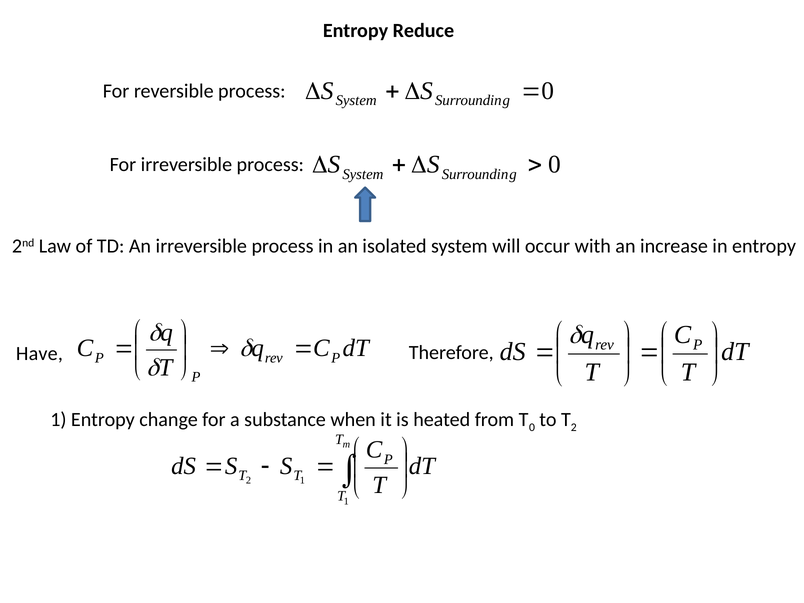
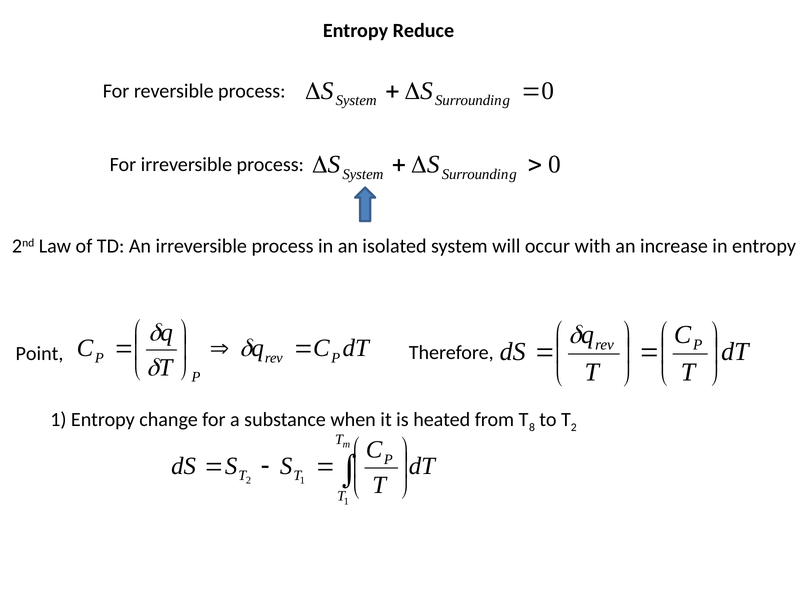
Have: Have -> Point (40, 353)
0: 0 -> 8 (532, 427)
